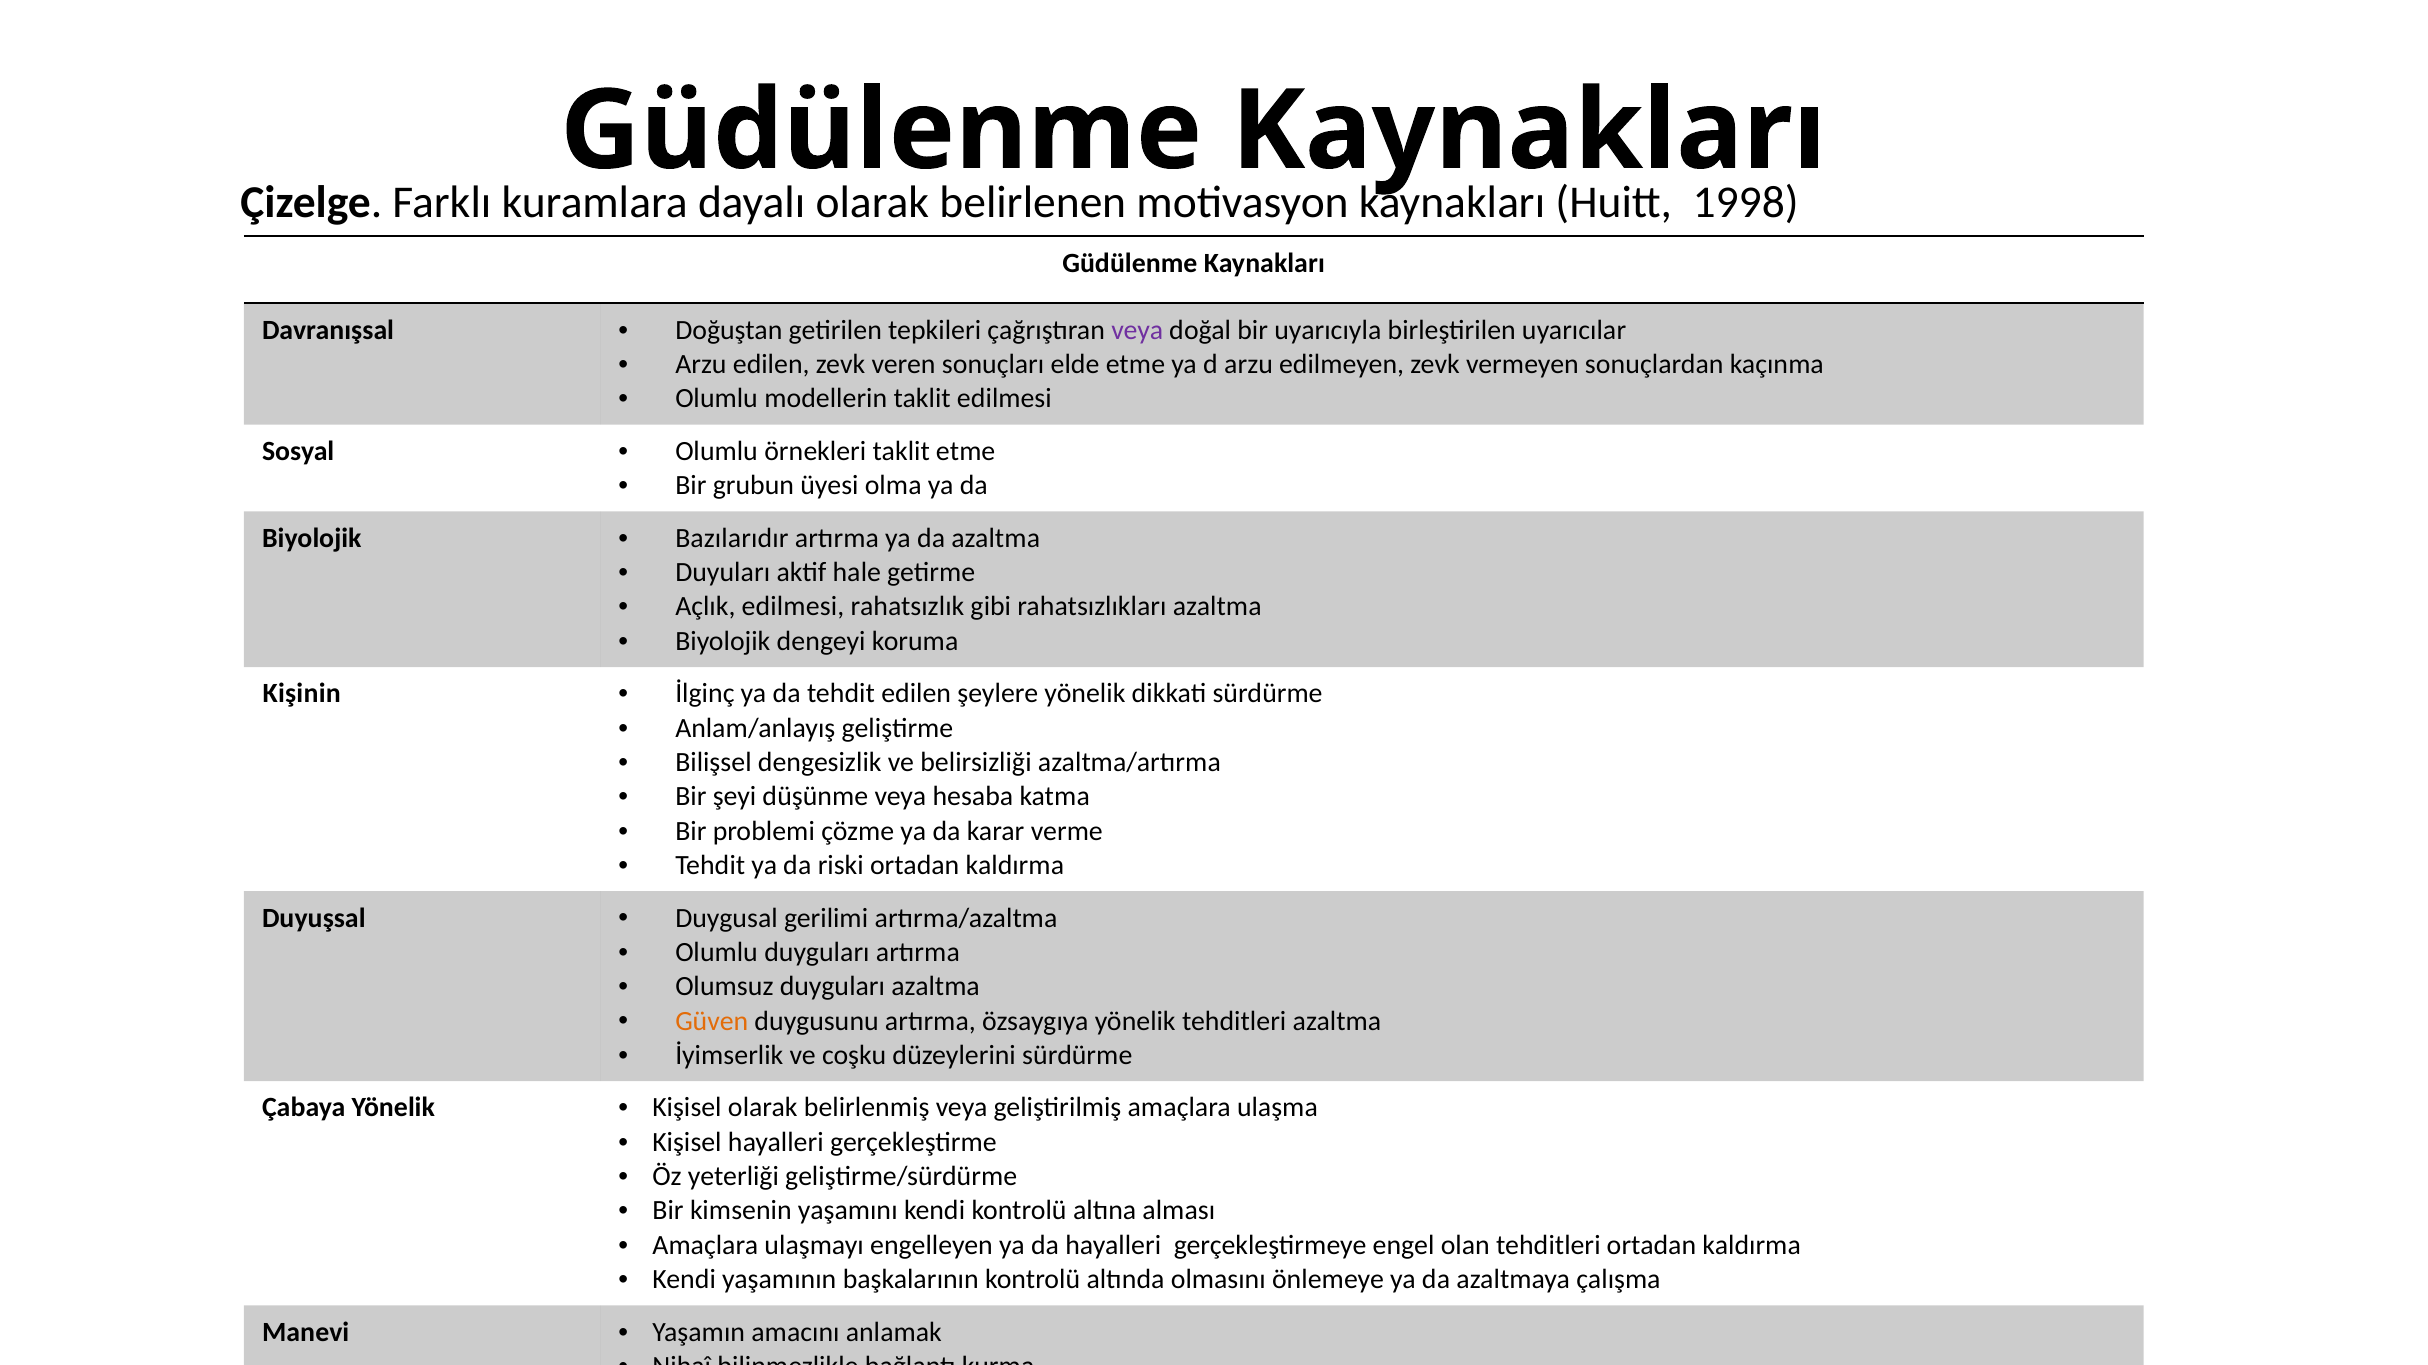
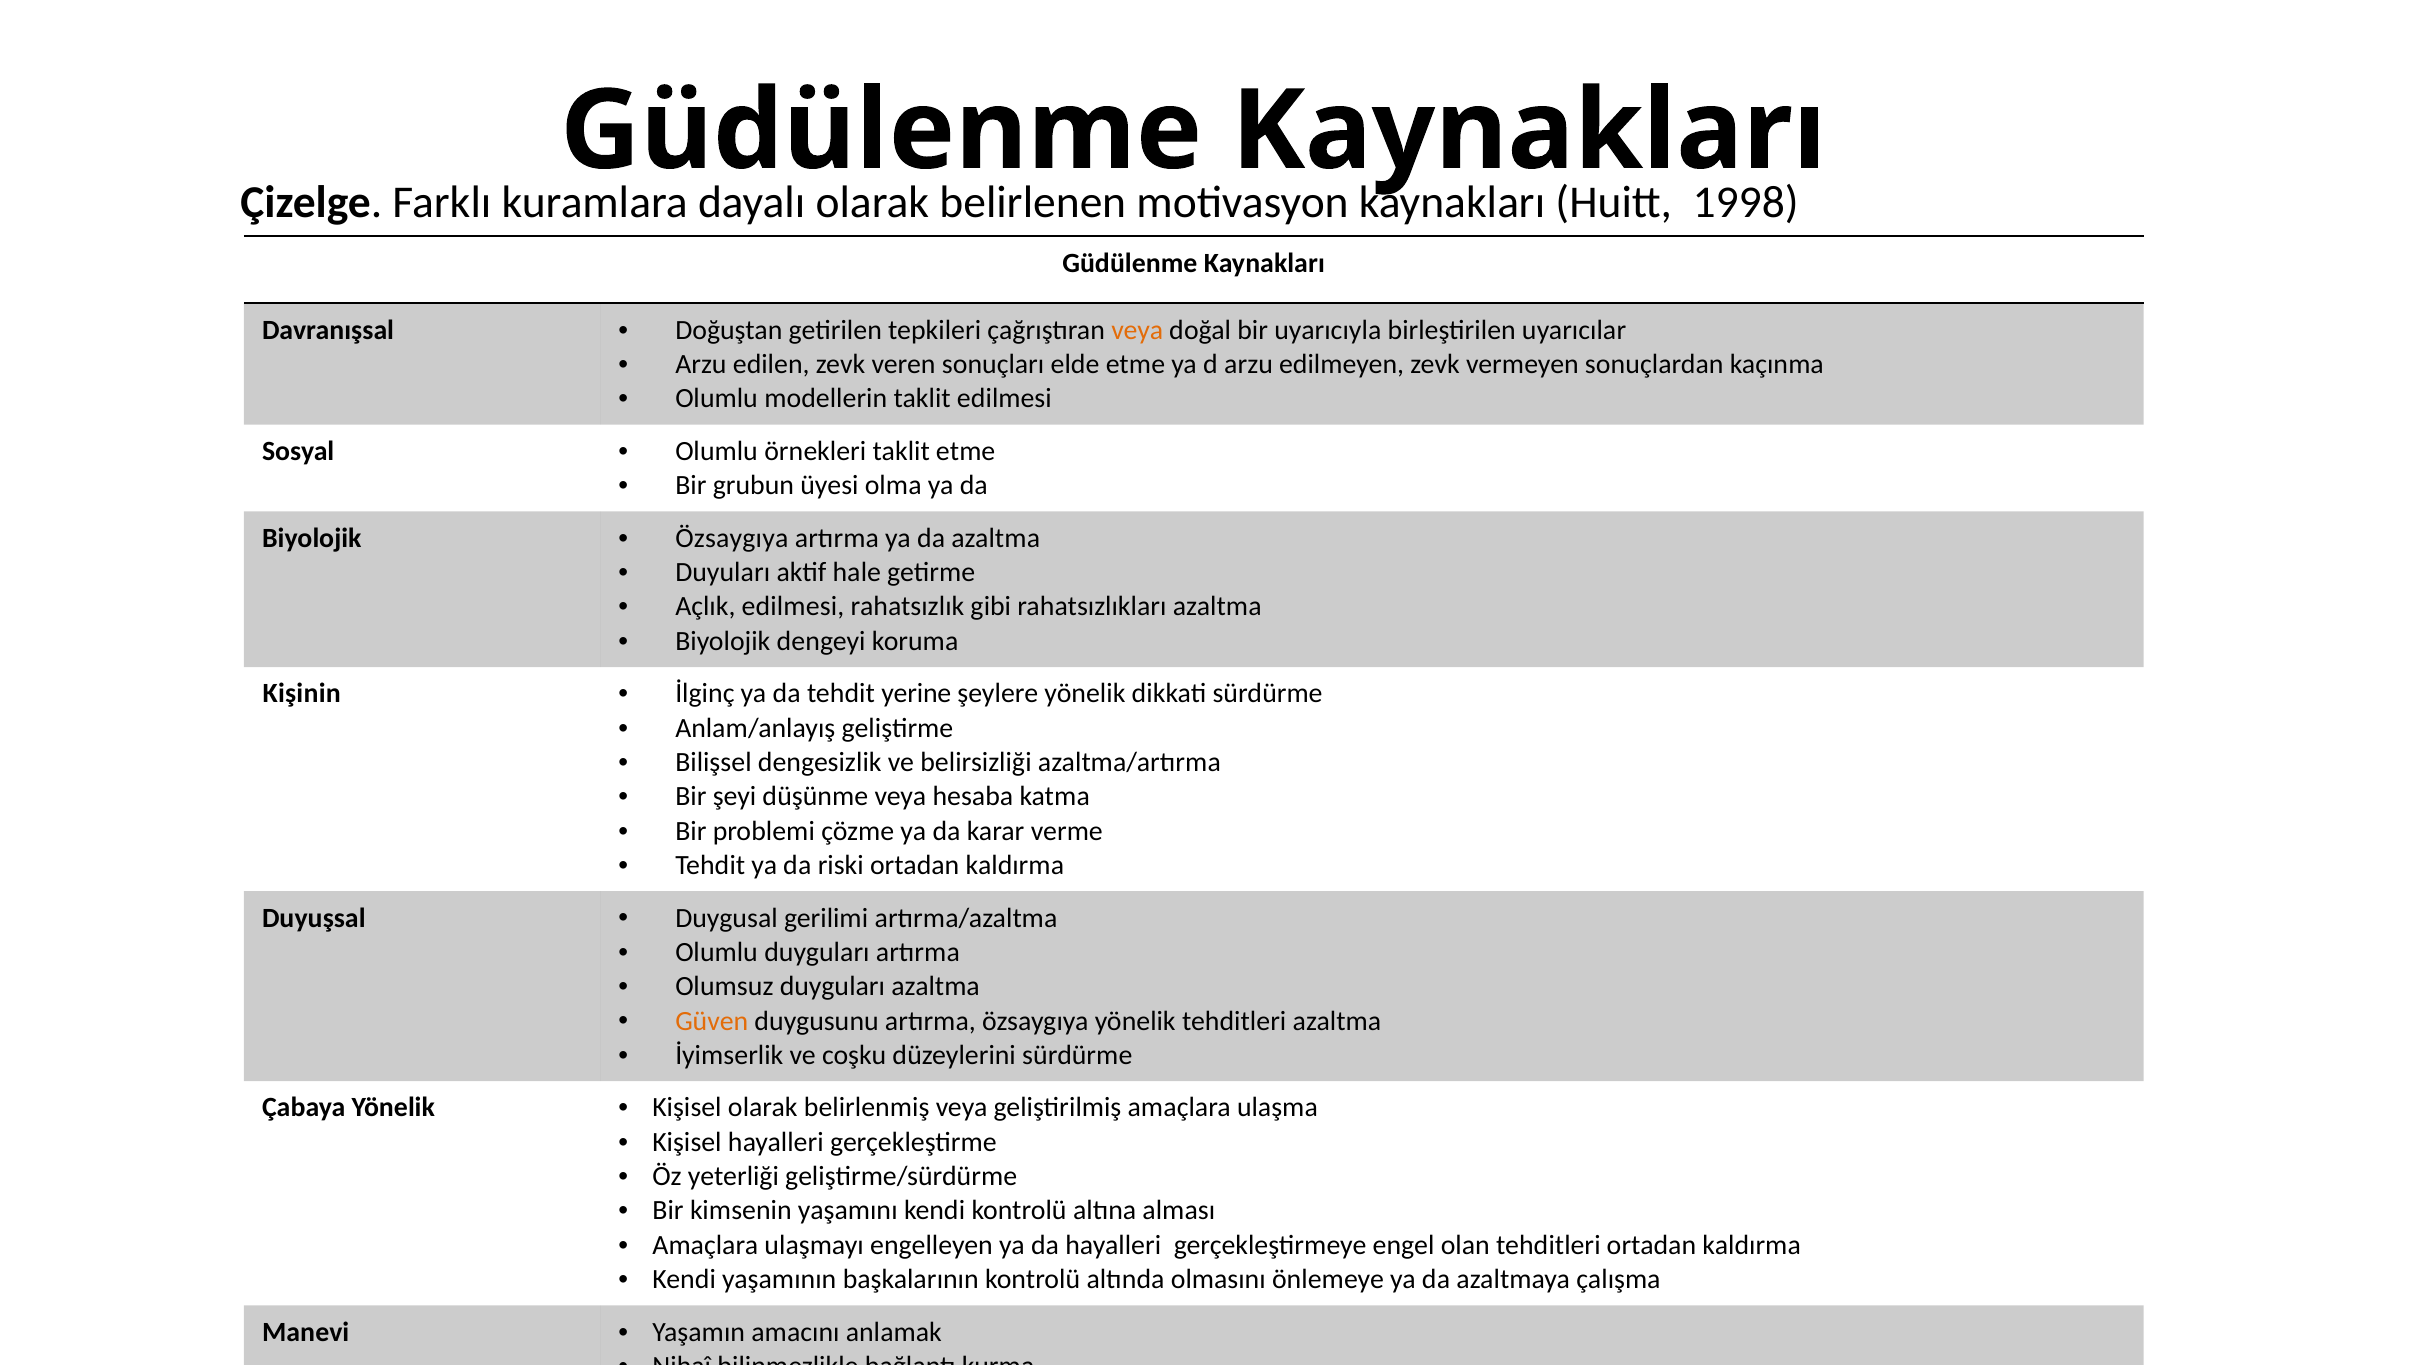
veya colour: purple -> orange (1137, 330)
Bazılarıdır: Bazılarıdır -> Özsaygıya (732, 538)
tehdit edilen: edilen -> yerine (916, 694)
